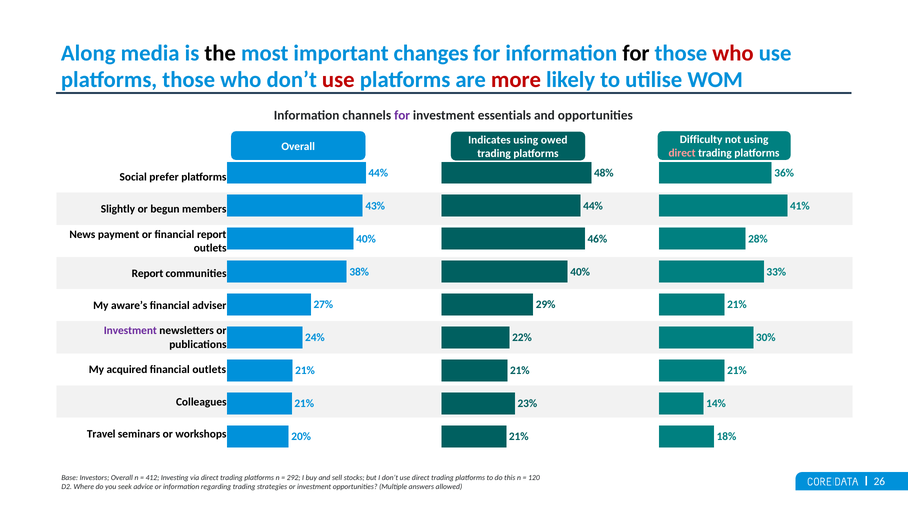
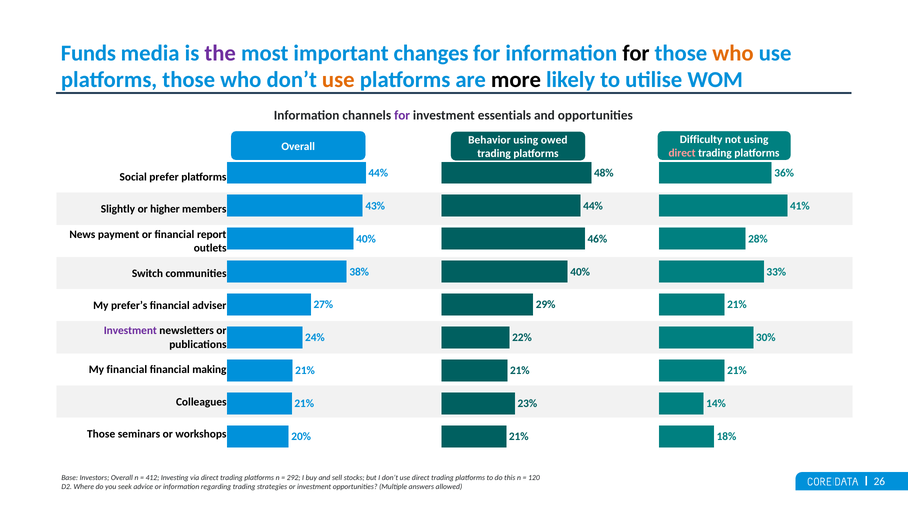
Along: Along -> Funds (88, 53)
the colour: black -> purple (220, 53)
who colour: red -> orange (733, 53)
use colour: red -> orange (338, 80)
more colour: red -> black (516, 80)
Indicates: Indicates -> Behavior (489, 140)
begun: begun -> higher (165, 209)
Report: Report -> Switch (147, 273)
aware’s: aware’s -> prefer’s (129, 305)
My acquired: acquired -> financial (127, 370)
financial outlets: outlets -> making (209, 370)
Travel: Travel -> Those (101, 434)
